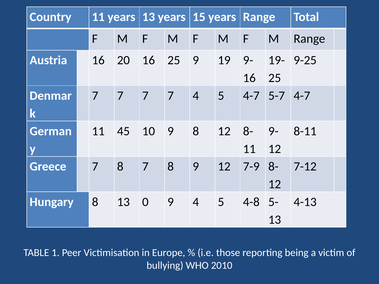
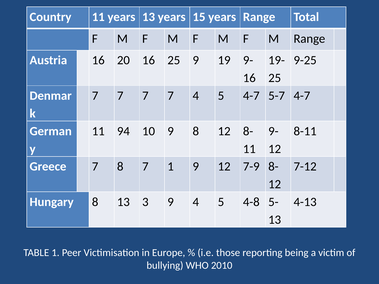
45: 45 -> 94 (123, 131)
8 7 8: 8 -> 1 (171, 167)
0: 0 -> 3 (145, 202)
